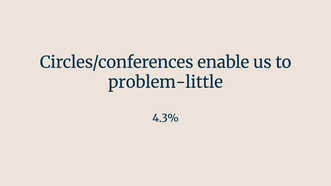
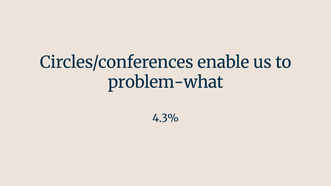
problem-little: problem-little -> problem-what (166, 82)
